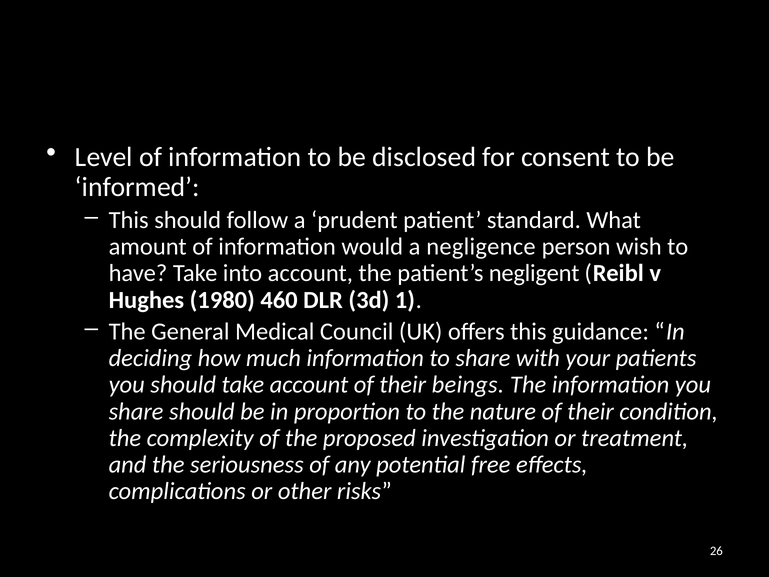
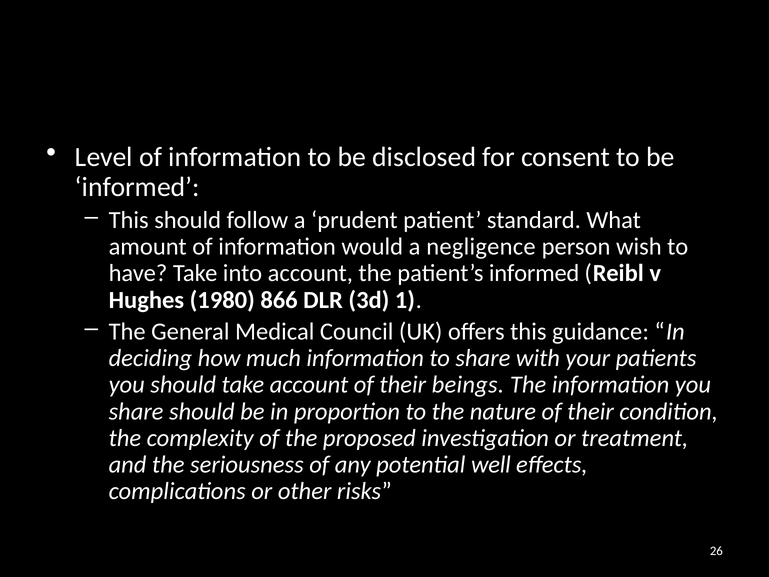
patient’s negligent: negligent -> informed (534, 273)
460: 460 -> 866 (279, 300)
free: free -> well (491, 464)
